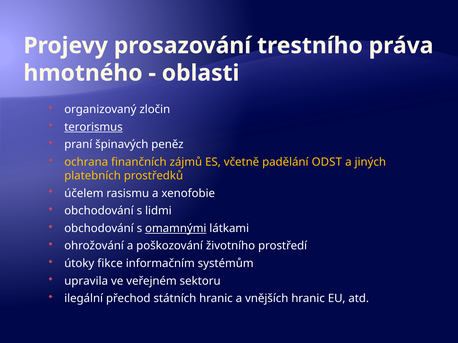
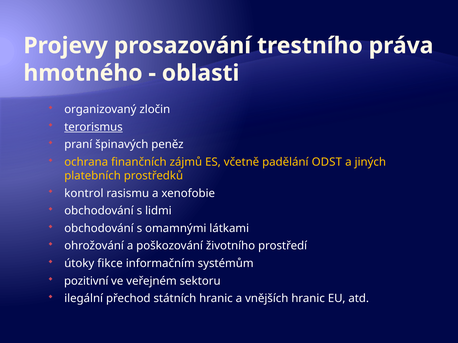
účelem: účelem -> kontrol (84, 194)
omamnými underline: present -> none (176, 229)
upravila: upravila -> pozitivní (86, 281)
